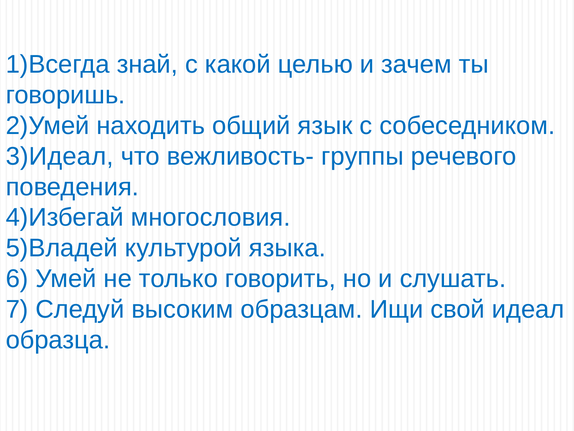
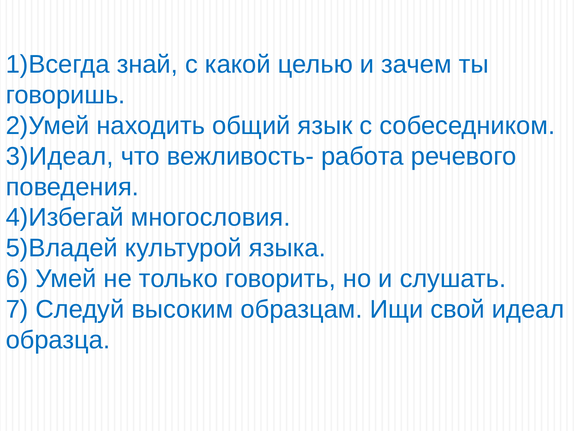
группы: группы -> работа (362, 156)
